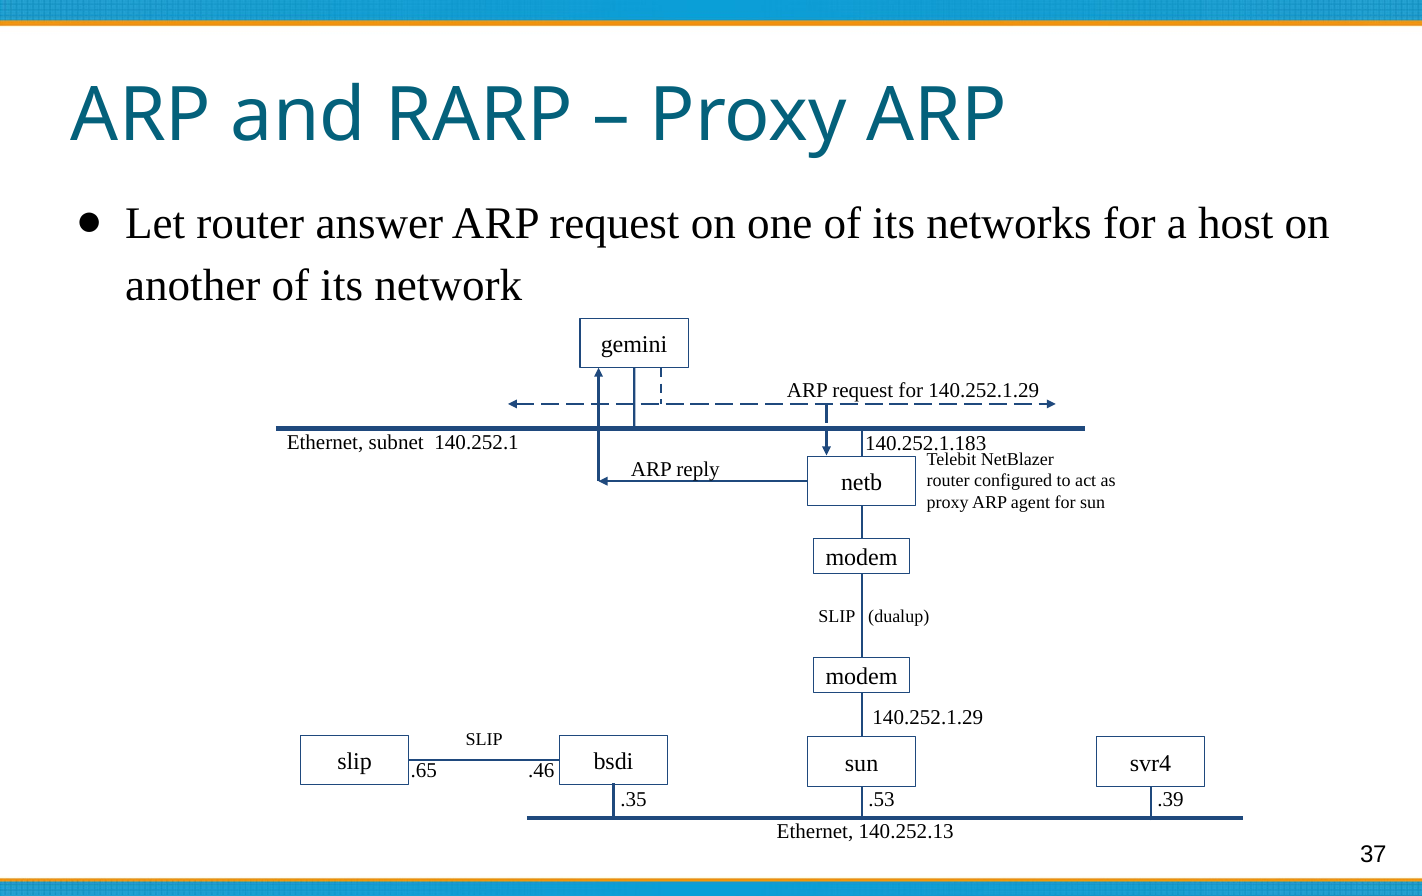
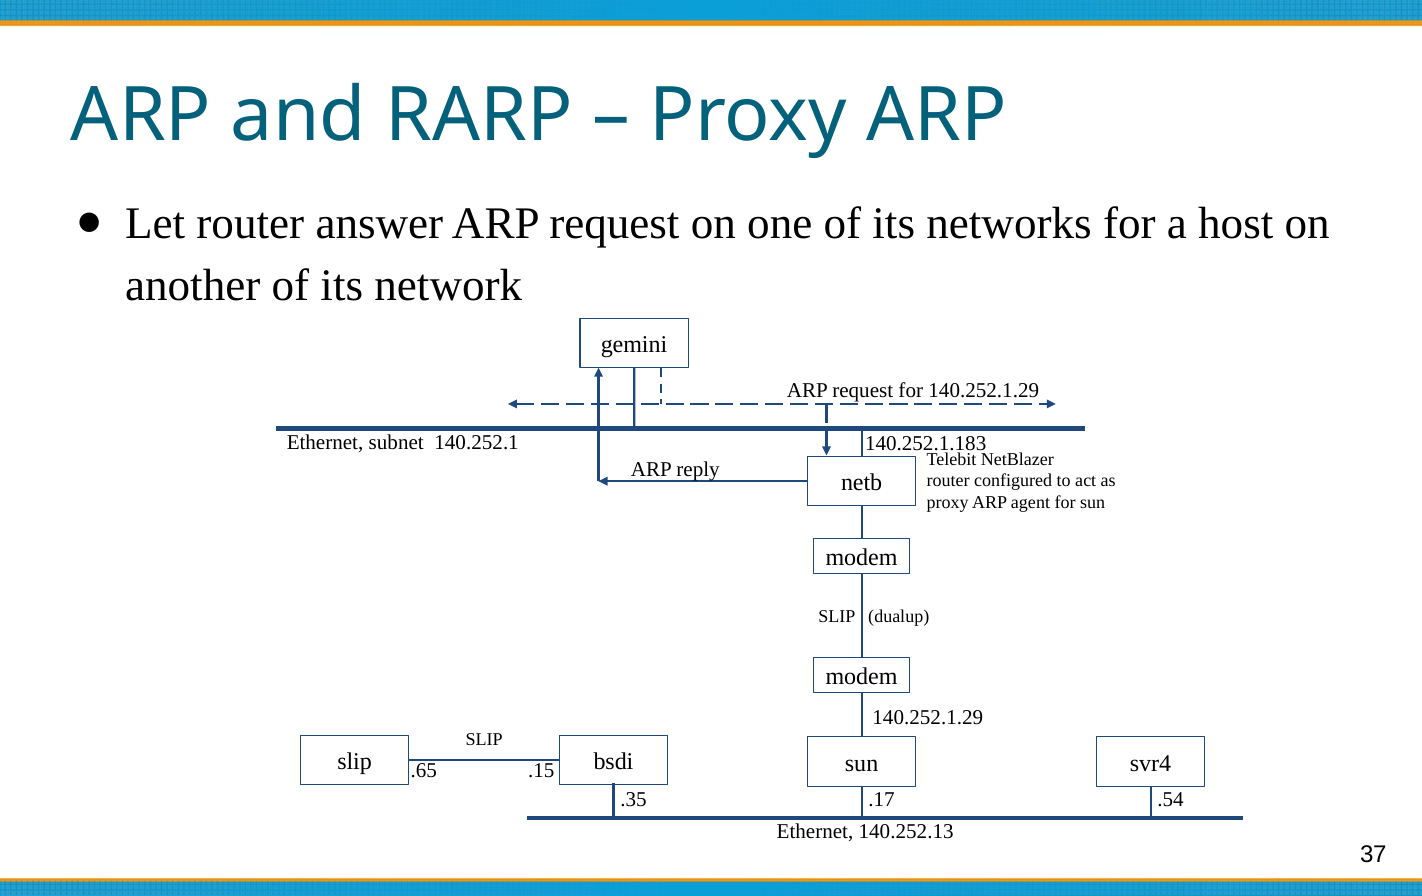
.46: .46 -> .15 (541, 771)
.53: .53 -> .17 (882, 800)
.39: .39 -> .54 (1171, 800)
